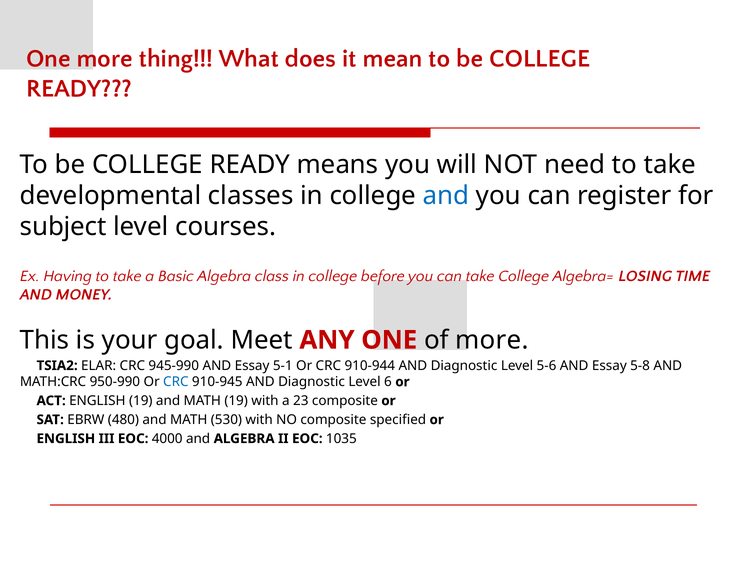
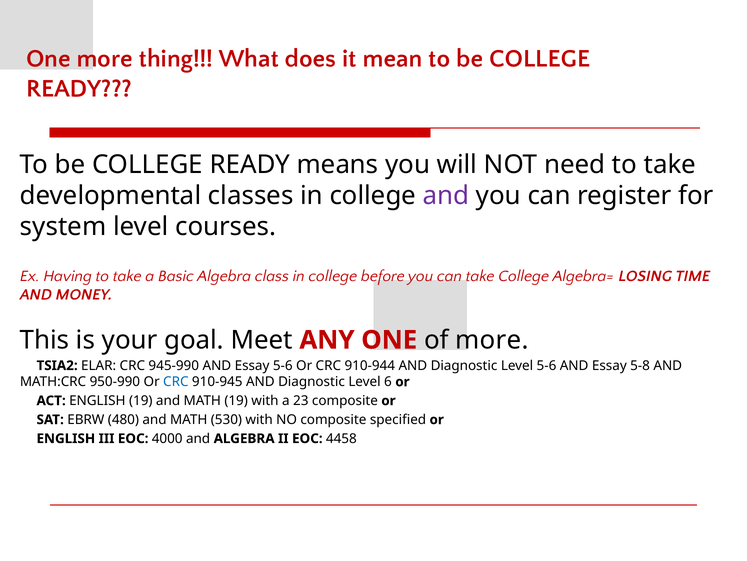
and colour: blue -> purple (446, 195)
subject: subject -> system (63, 227)
Essay 5-1: 5-1 -> 5-6 (283, 365)
1035: 1035 -> 4458 (341, 438)
